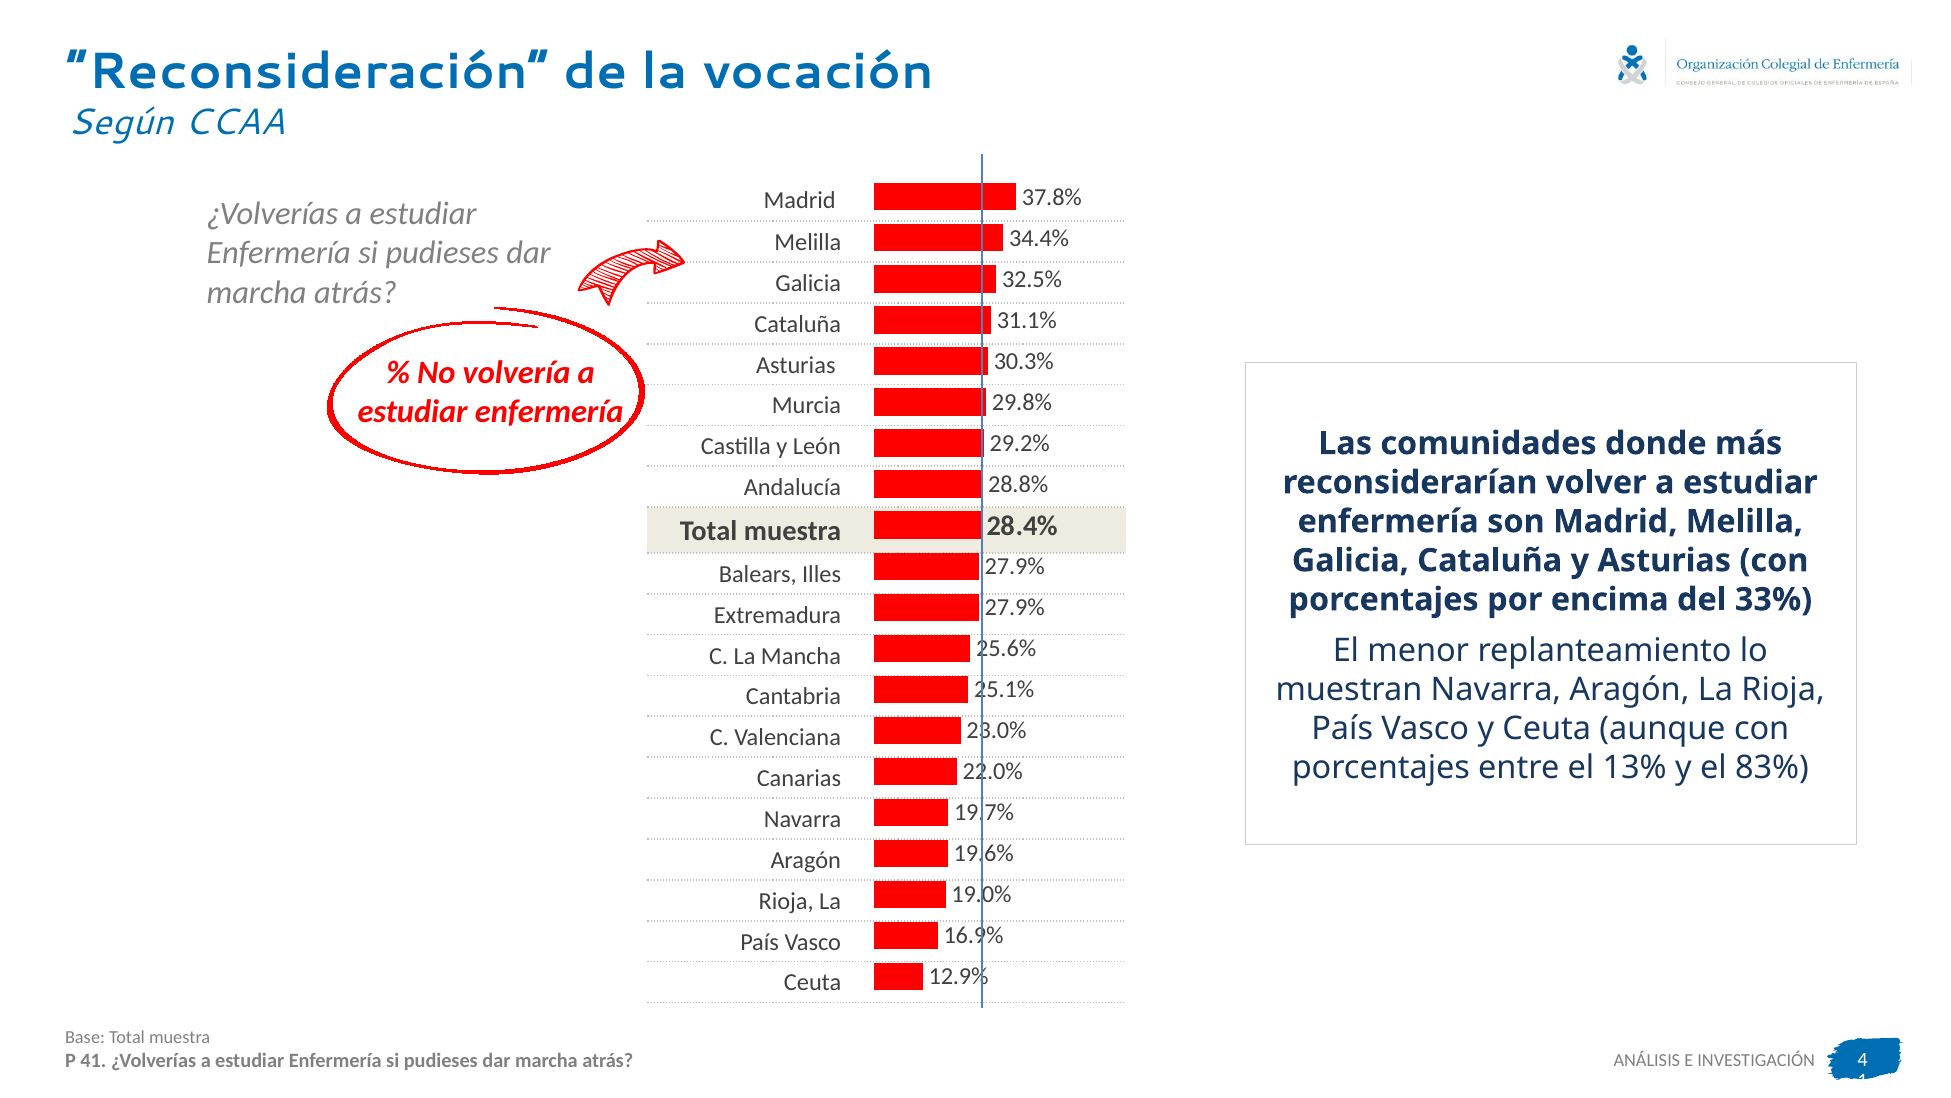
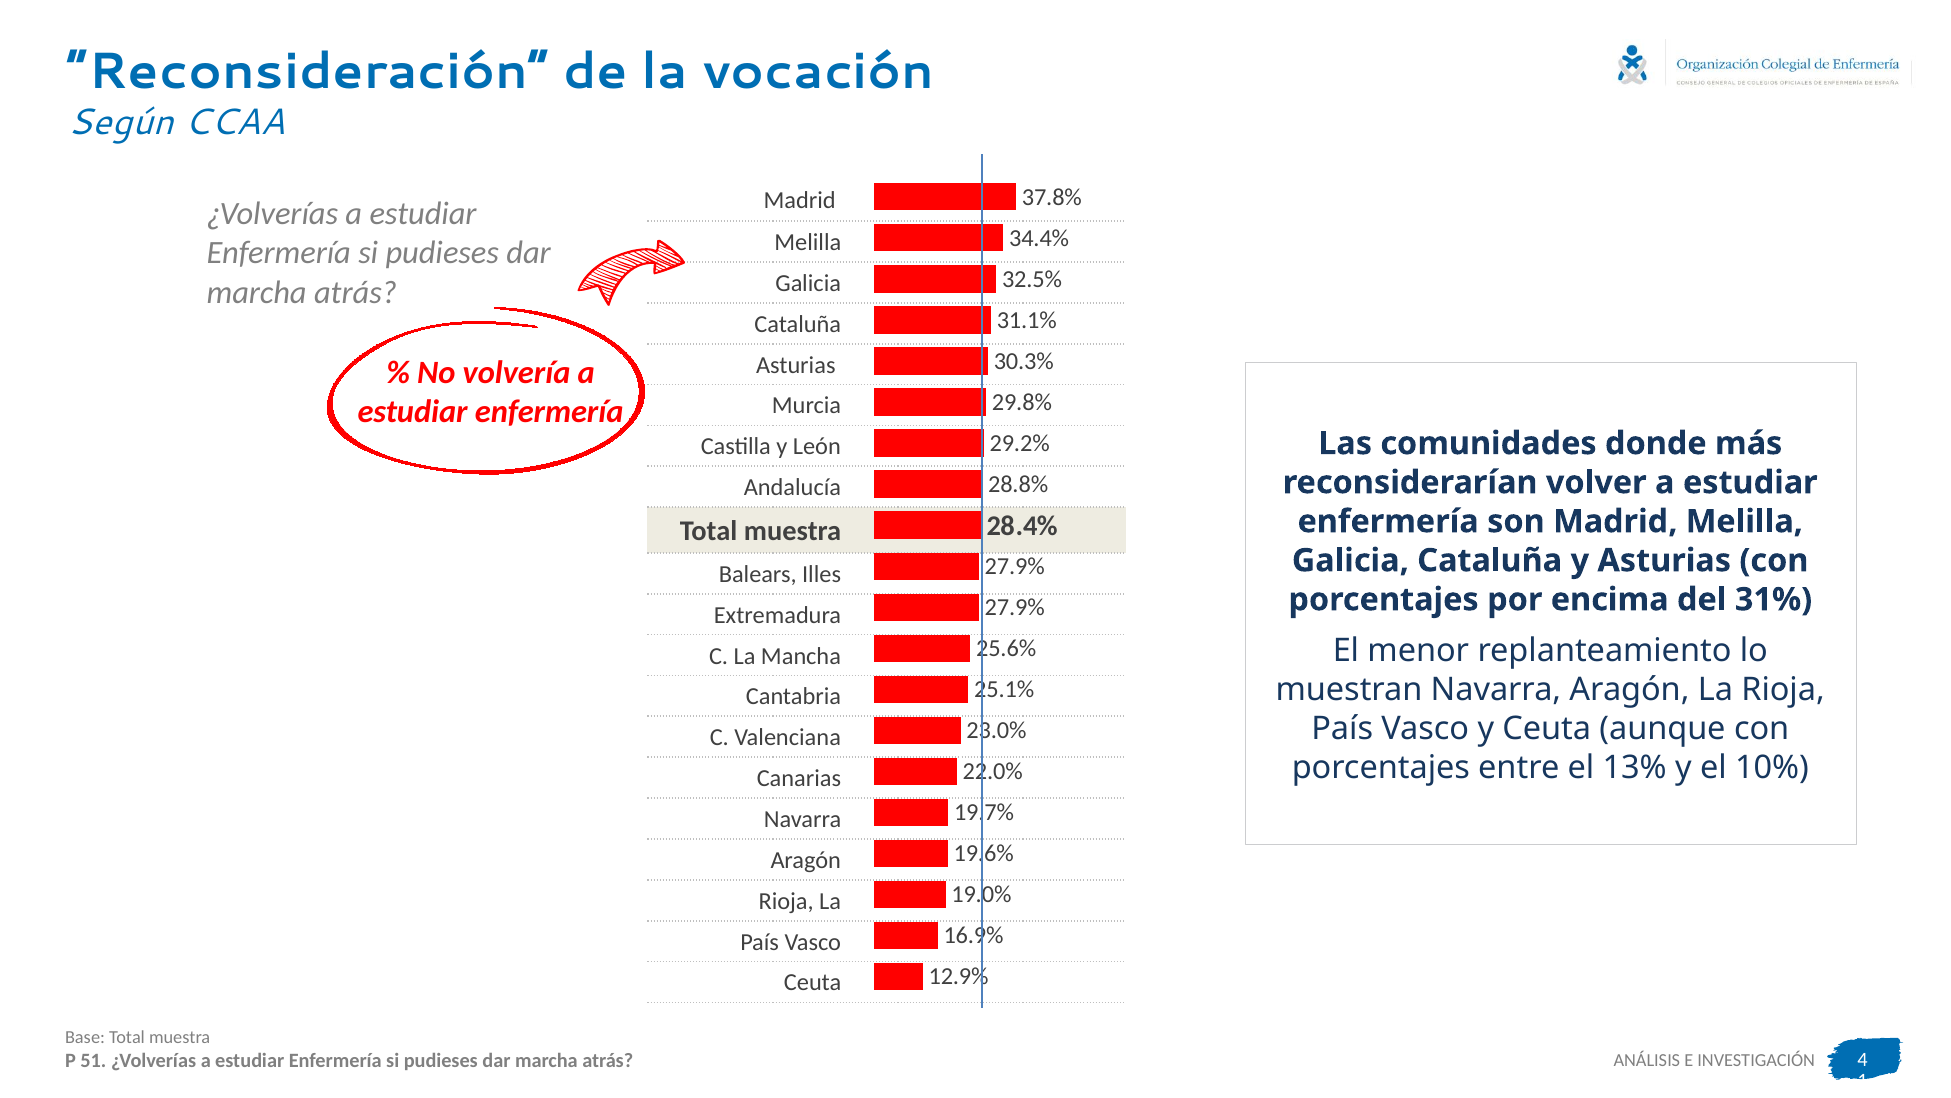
33%: 33% -> 31% (1774, 599)
83%: 83% -> 10% (1772, 768)
41: 41 -> 51 (93, 1061)
